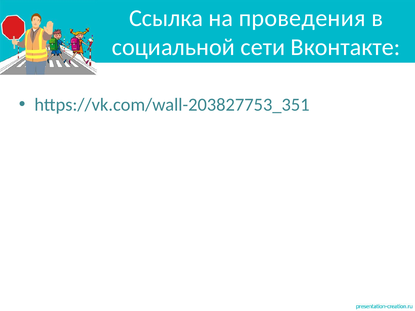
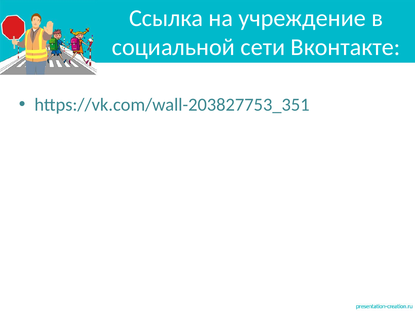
проведения: проведения -> учреждение (302, 18)
